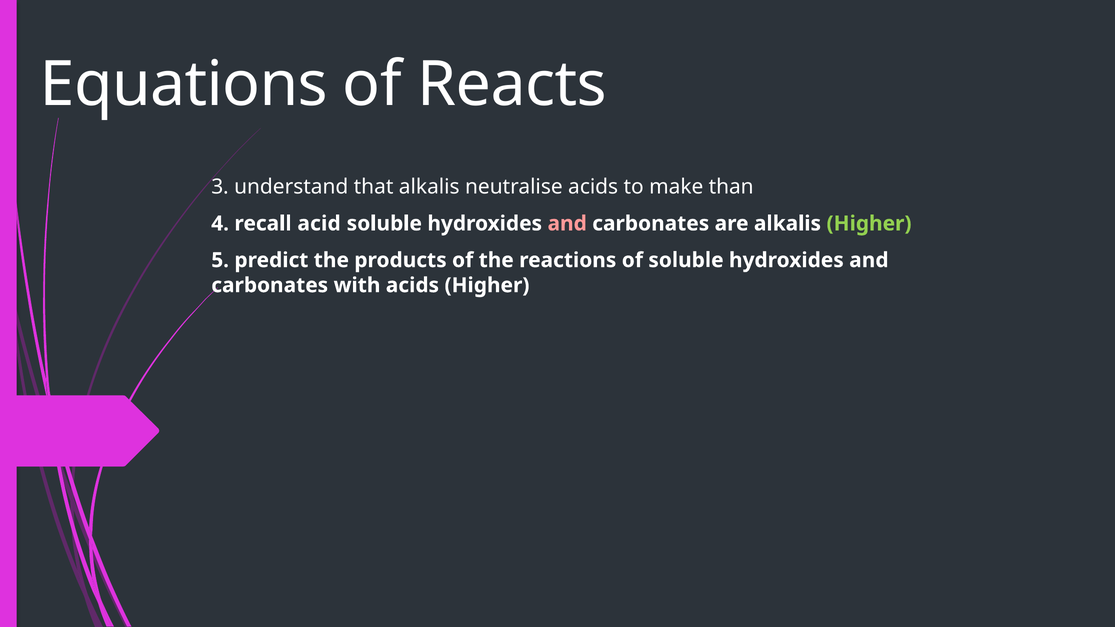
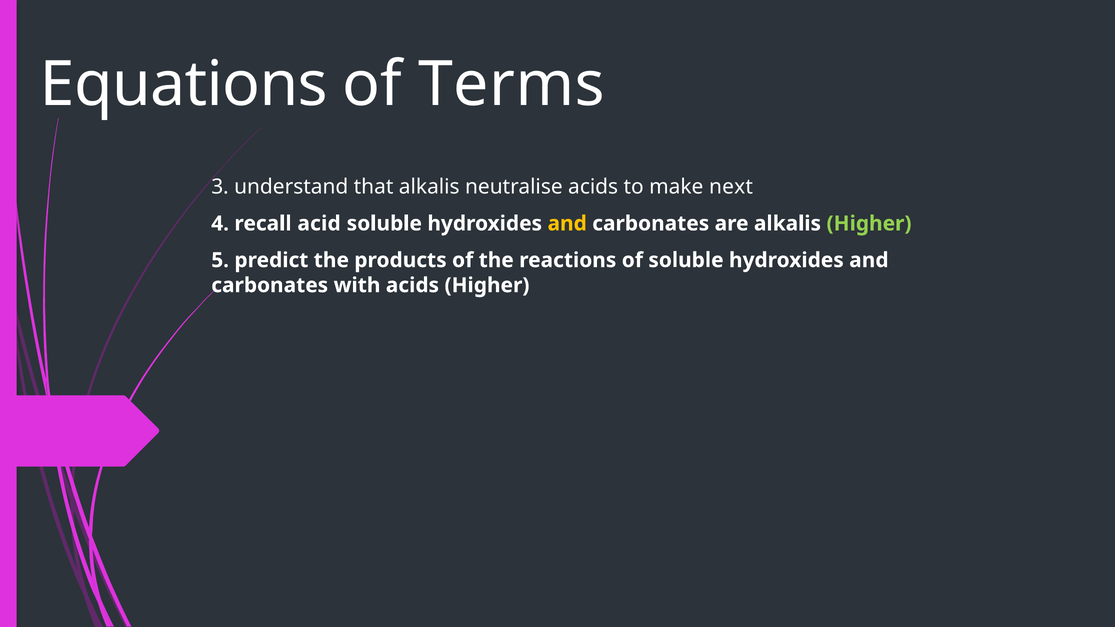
Reacts: Reacts -> Terms (511, 85)
than: than -> next (731, 187)
and colour: pink -> yellow (567, 224)
